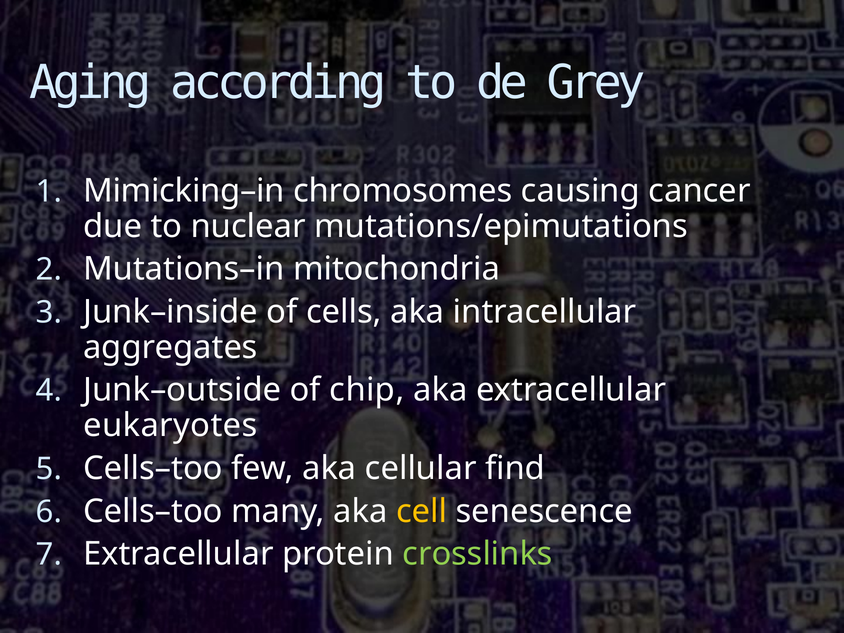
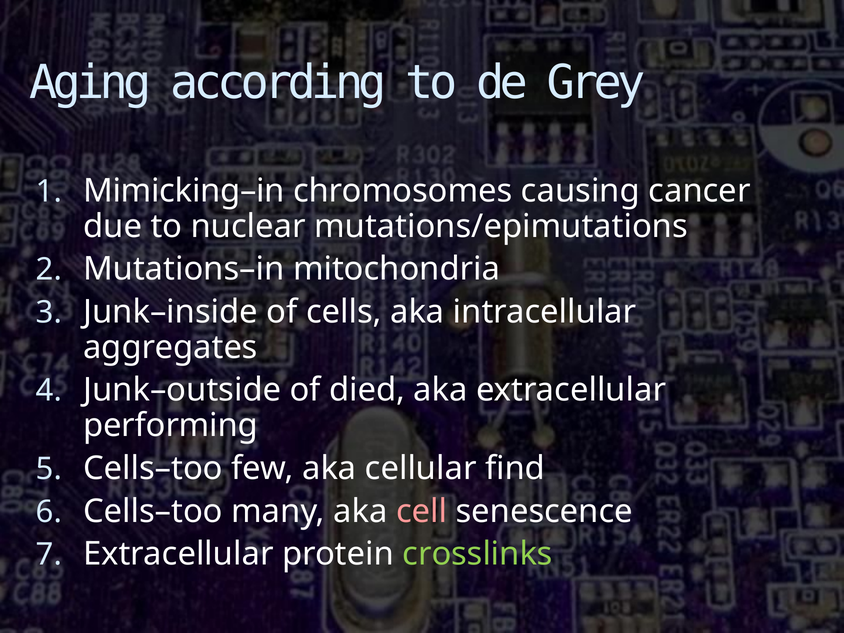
chip: chip -> died (367, 390)
eukaryotes: eukaryotes -> performing (171, 426)
cell colour: yellow -> pink (422, 511)
